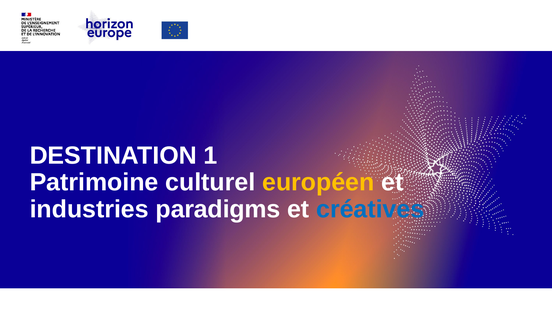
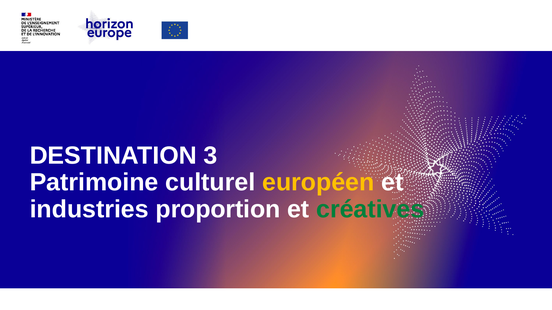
1: 1 -> 3 (211, 156)
paradigms: paradigms -> proportion (218, 210)
créatives colour: blue -> green (370, 210)
